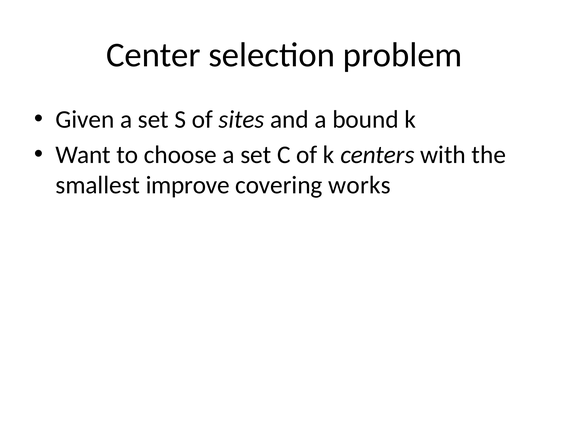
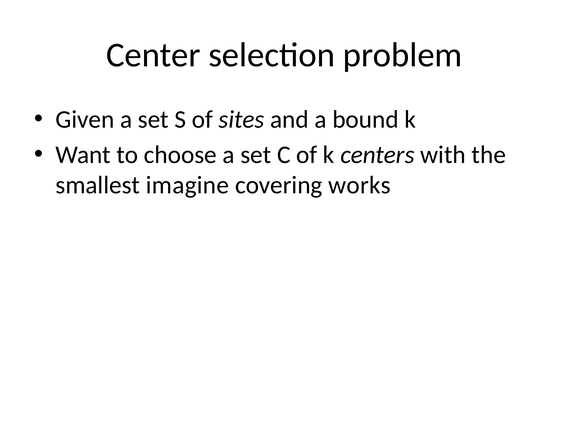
improve: improve -> imagine (187, 185)
